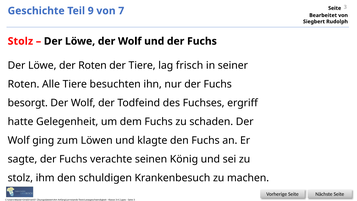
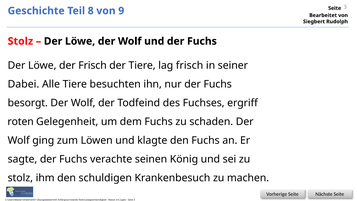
9: 9 -> 8 (91, 11)
7: 7 -> 9 (121, 11)
der Roten: Roten -> Frisch (93, 65)
Roten: Roten -> Dabei (23, 84)
hatte: hatte -> roten (21, 122)
